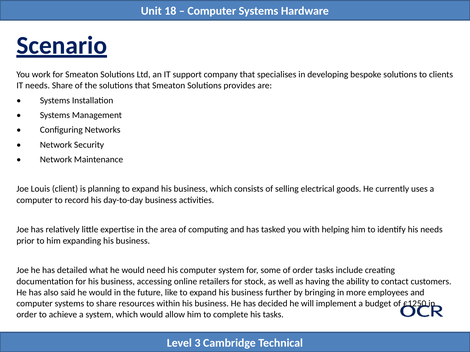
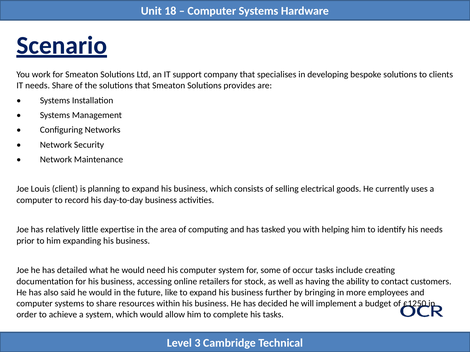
of order: order -> occur (303, 271)
